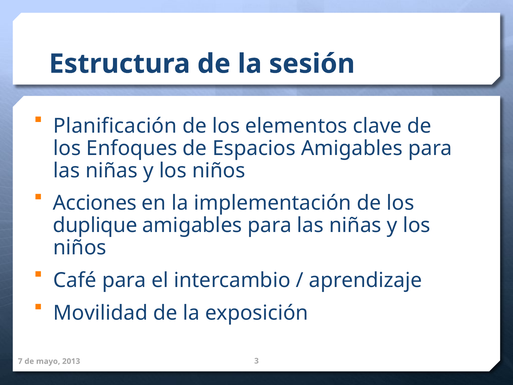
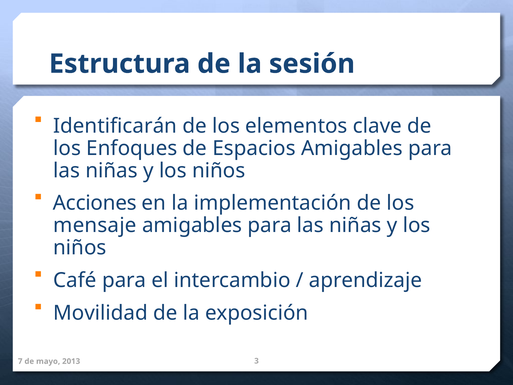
Planificación: Planificación -> Identificarán (115, 126)
duplique: duplique -> mensaje (95, 225)
